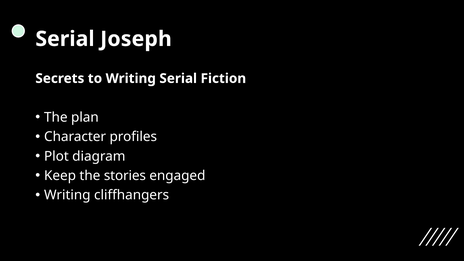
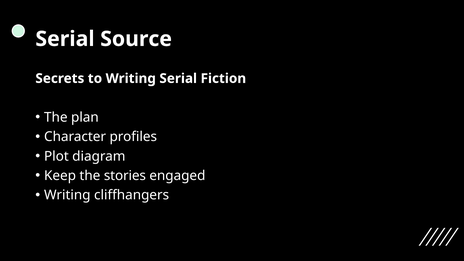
Joseph: Joseph -> Source (136, 39)
